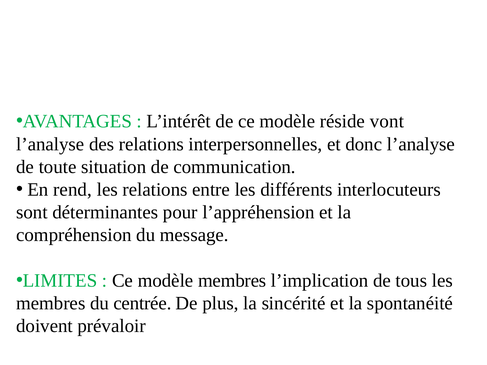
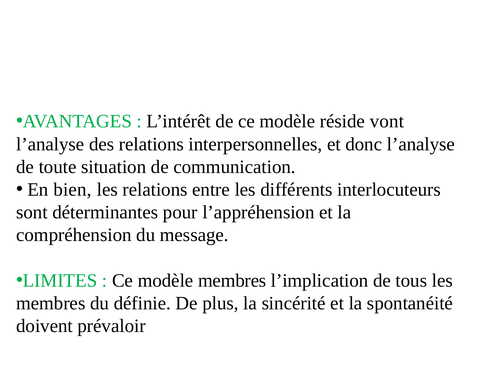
rend: rend -> bien (73, 190)
centrée: centrée -> définie (142, 303)
